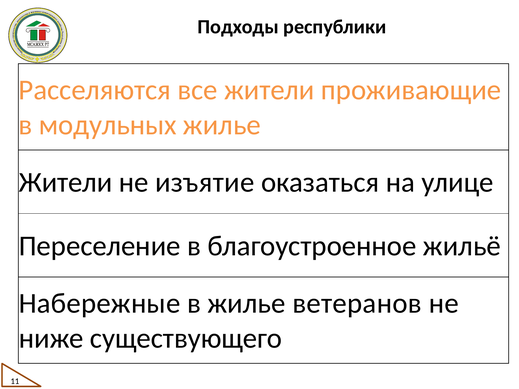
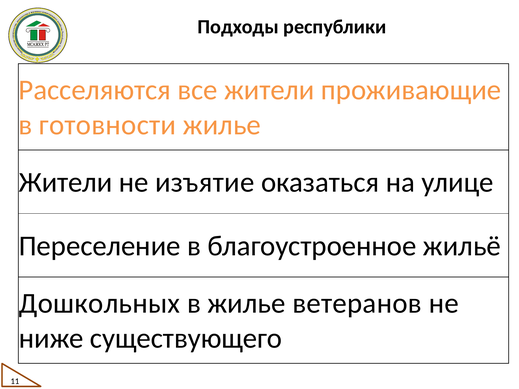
модульных: модульных -> готовности (107, 125)
Набережные: Набережные -> Дошкольных (100, 303)
